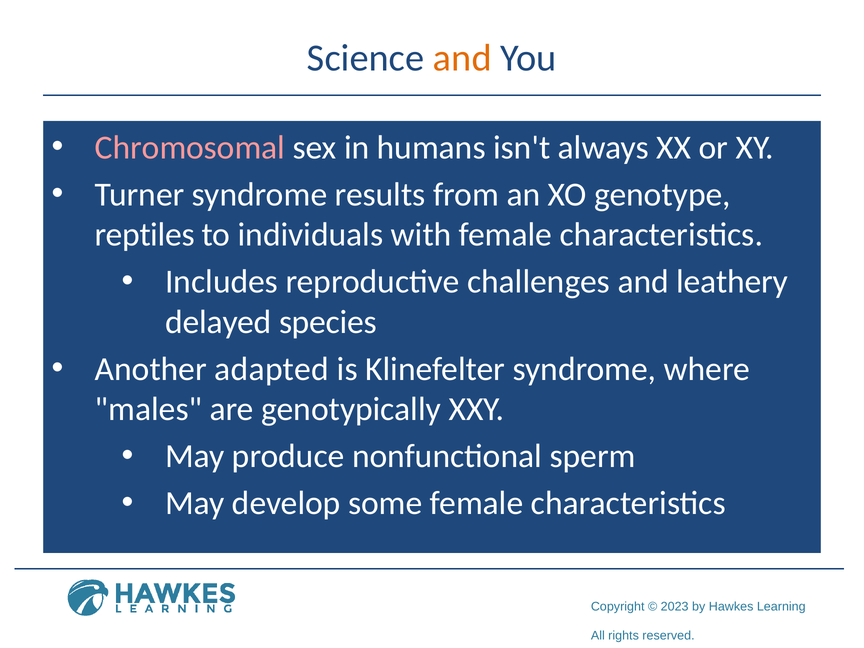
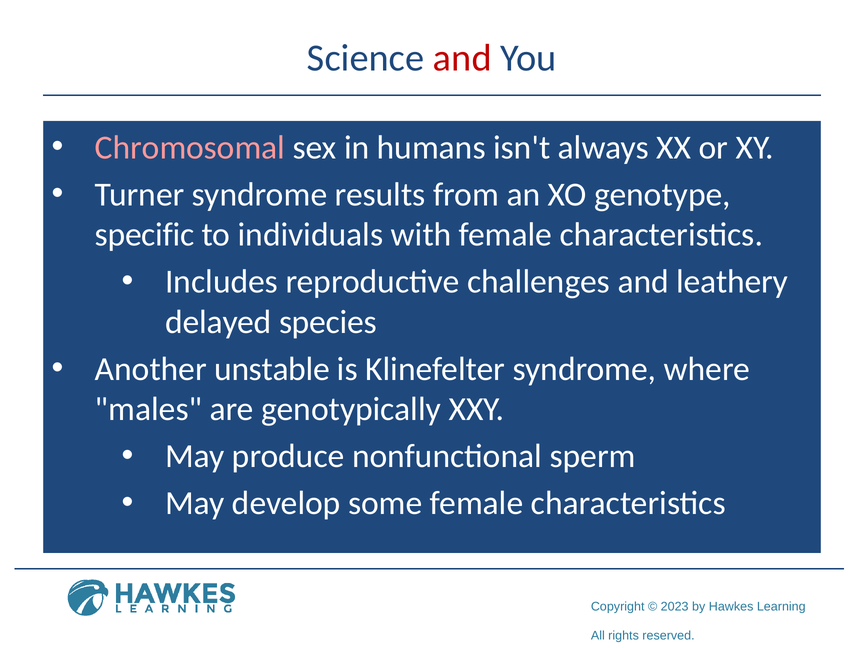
and colour: orange -> red (462, 58)
reptiles: reptiles -> specific (145, 235)
adapted: adapted -> unstable (272, 369)
